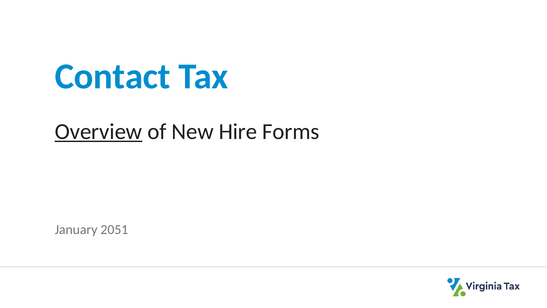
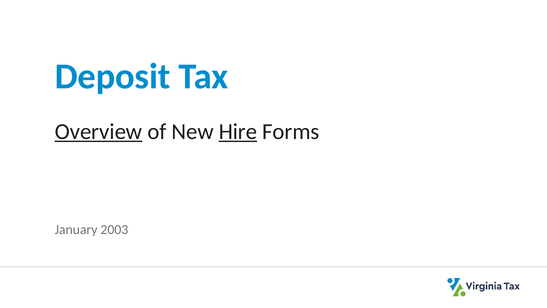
Contact: Contact -> Deposit (113, 76)
Hire underline: none -> present (238, 132)
2051: 2051 -> 2003 (114, 230)
